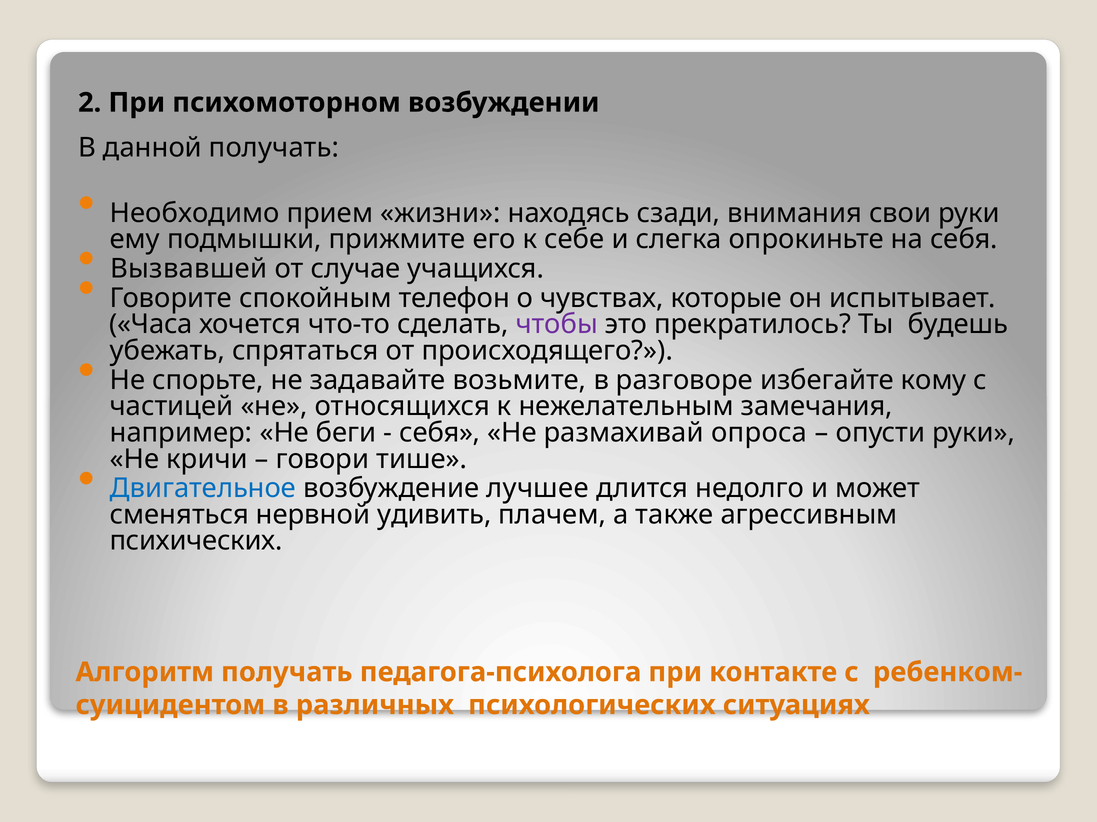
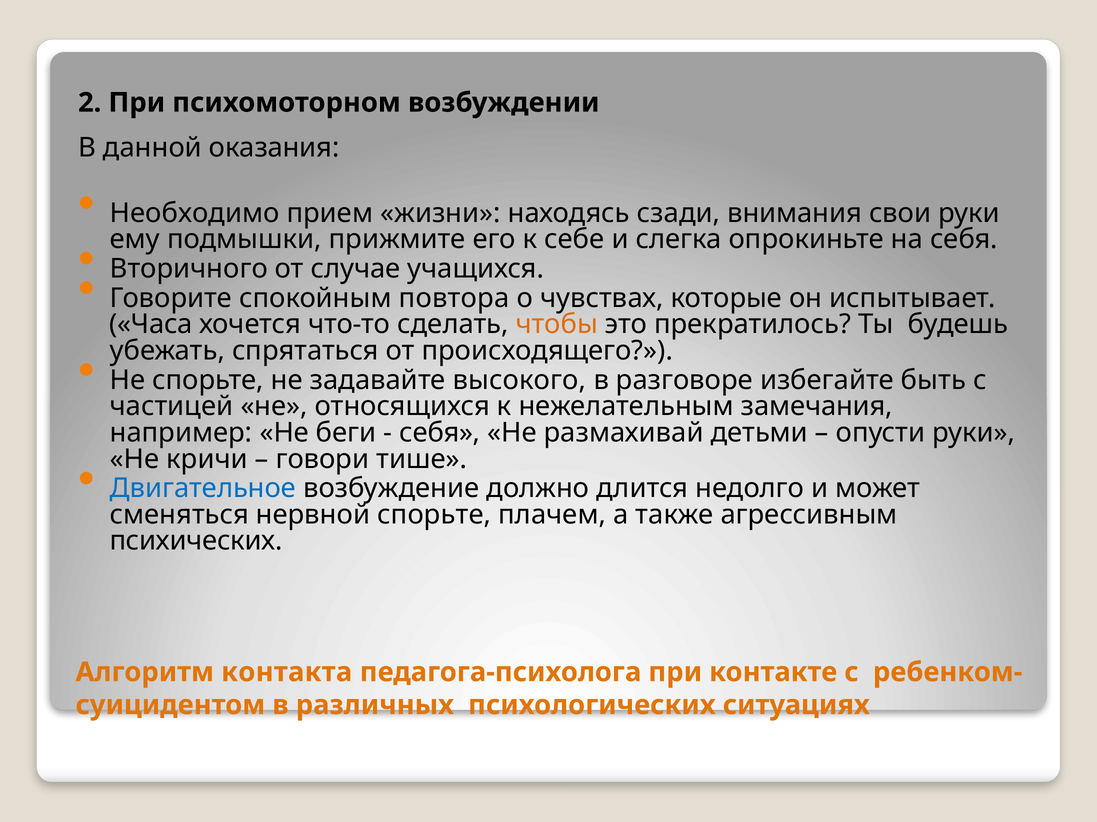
данной получать: получать -> оказания (274, 148)
Вызвавшей: Вызвавшей -> Вторичного (189, 269)
телефон: телефон -> повтора (454, 298)
чтобы colour: purple -> orange (557, 325)
возьмите: возьмите -> высокого (519, 380)
кому: кому -> быть (934, 380)
опроса: опроса -> детьми (759, 433)
лучшее: лучшее -> должно (538, 489)
нервной удивить: удивить -> спорьте (434, 515)
Алгоритм получать: получать -> контакта (287, 673)
